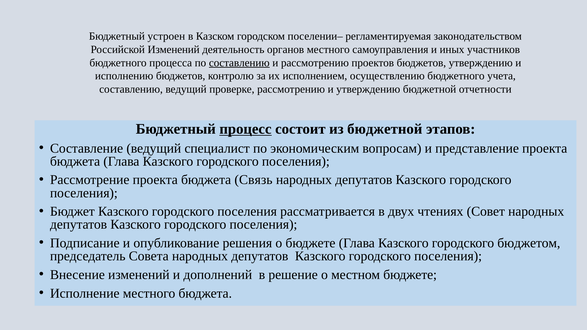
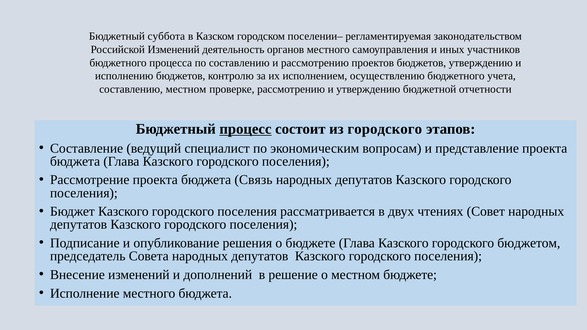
устроен: устроен -> суббота (166, 36)
составлению underline: present -> none (239, 63)
составлению ведущий: ведущий -> местном (186, 89)
из бюджетной: бюджетной -> городского (385, 129)
